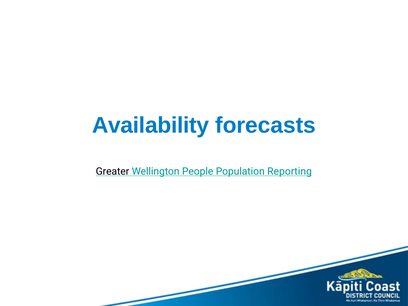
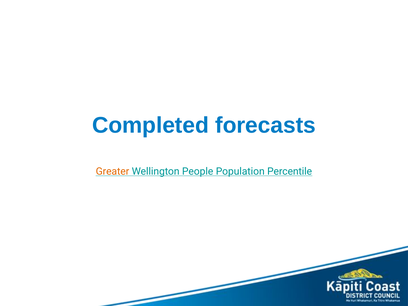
Availability: Availability -> Completed (150, 125)
Greater colour: black -> orange (113, 171)
Reporting: Reporting -> Percentile (290, 171)
